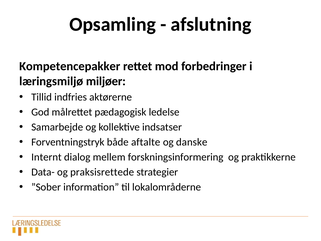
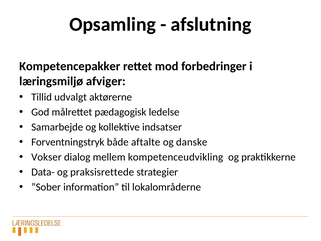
miljøer: miljøer -> afviger (106, 81)
indfries: indfries -> udvalgt (71, 97)
Internt: Internt -> Vokser (46, 157)
forskningsinformering: forskningsinformering -> kompetenceudvikling (176, 157)
